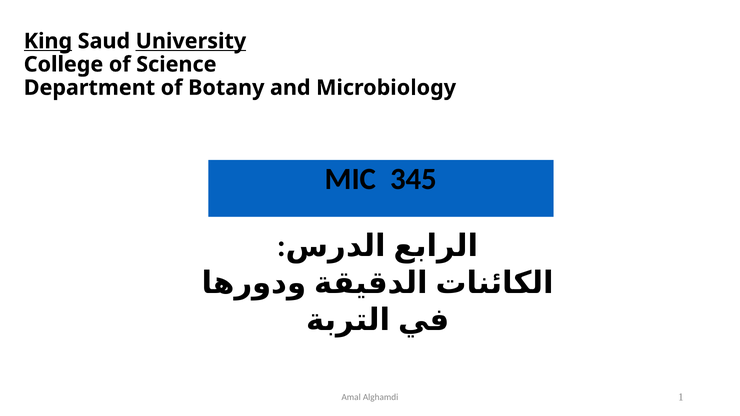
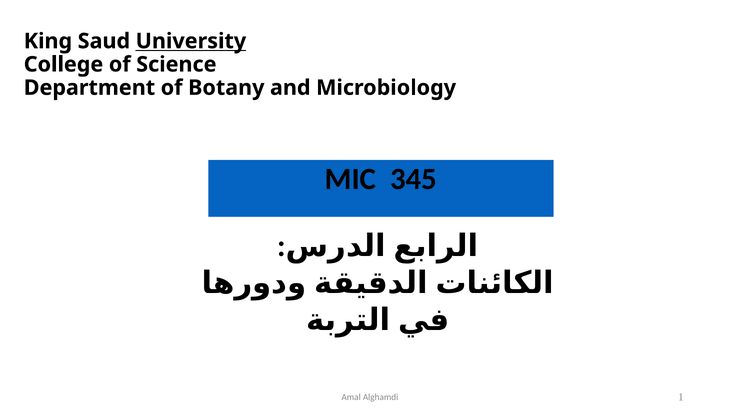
King underline: present -> none (48, 41)
